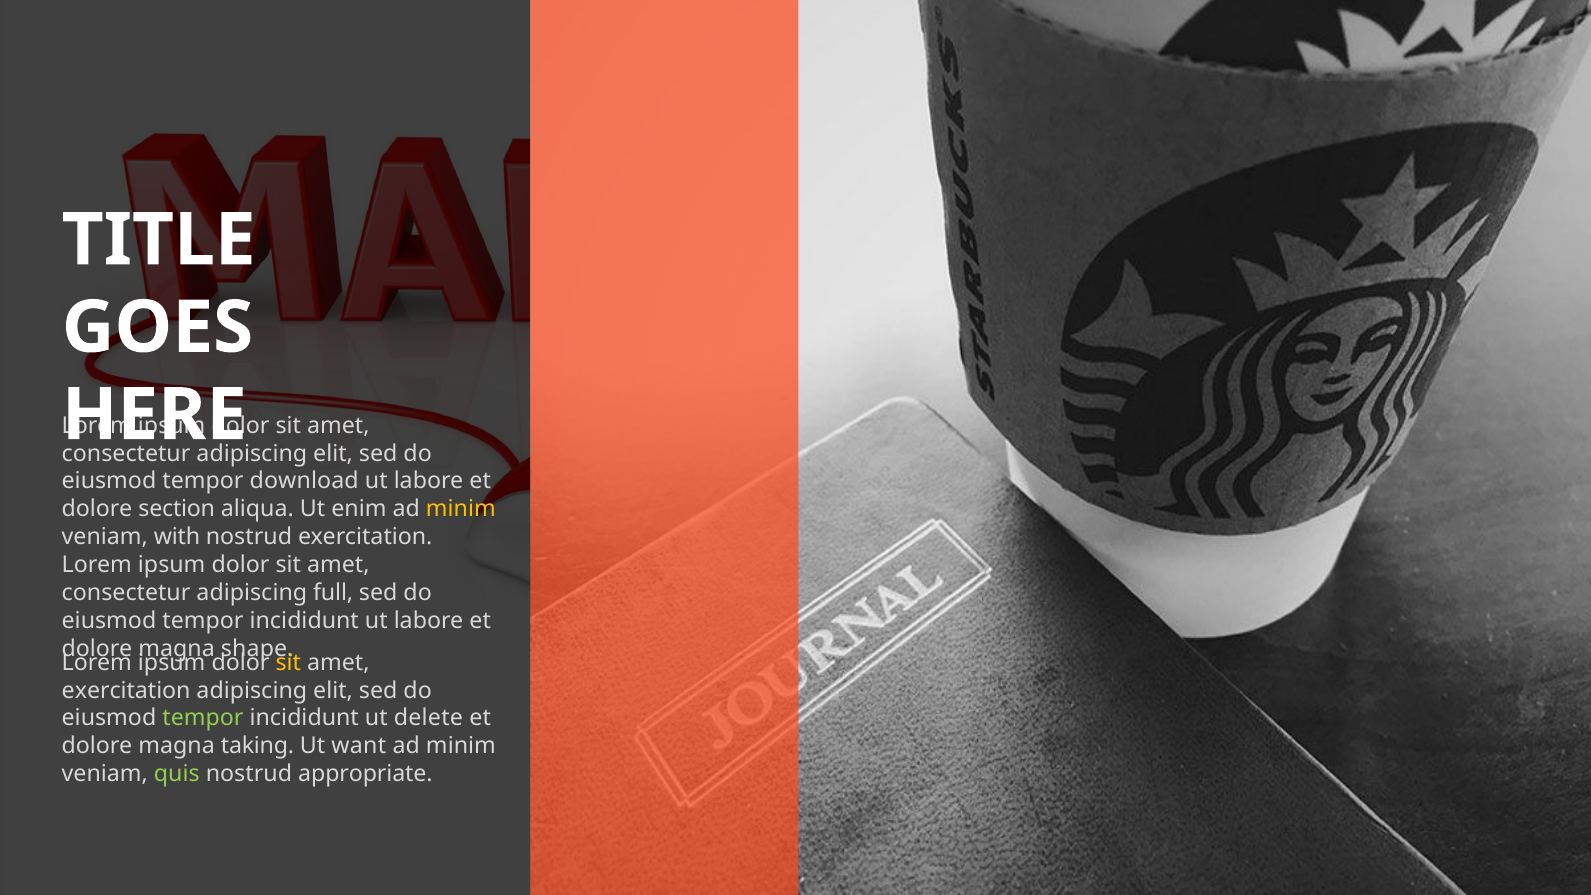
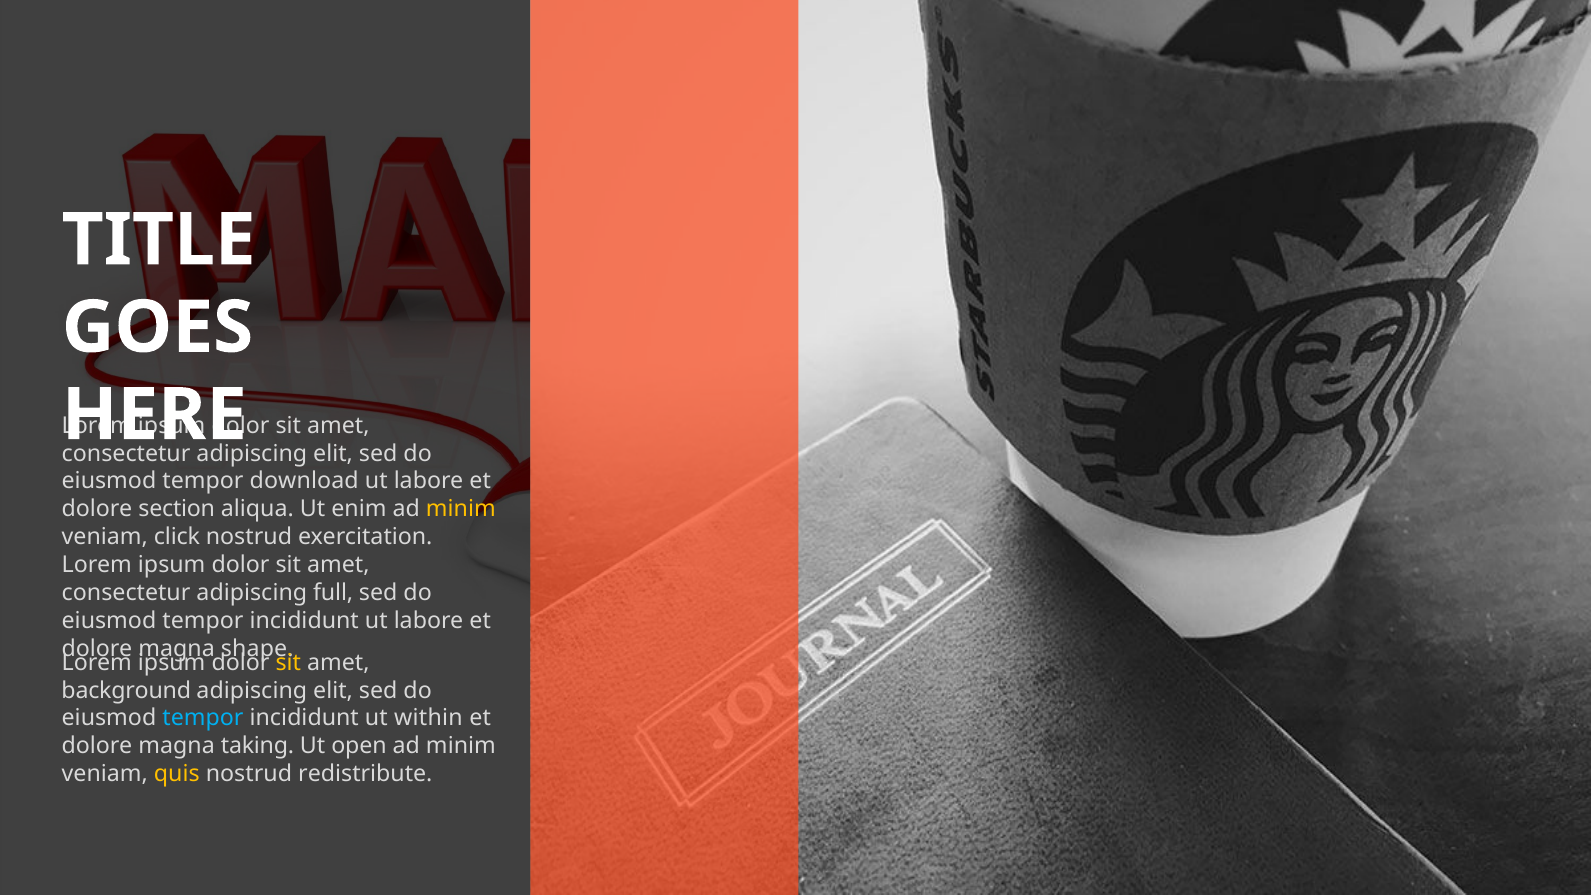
with: with -> click (177, 537)
exercitation: exercitation -> background (126, 690)
tempor colour: light green -> light blue (203, 718)
delete: delete -> within (428, 718)
want: want -> open (359, 746)
quis colour: light green -> yellow (177, 774)
appropriate: appropriate -> redistribute (365, 774)
